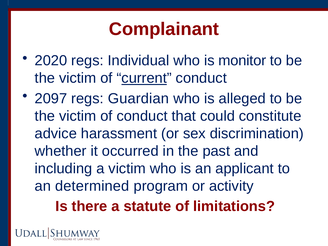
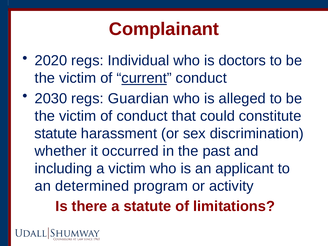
monitor: monitor -> doctors (242, 61)
2097: 2097 -> 2030 (51, 99)
advice: advice -> statute (56, 134)
